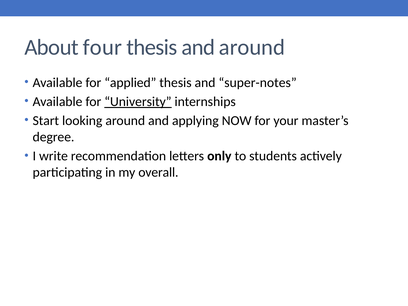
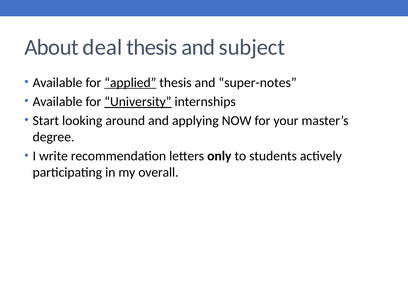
four: four -> deal (103, 47)
and around: around -> subject (252, 47)
applied underline: none -> present (130, 83)
